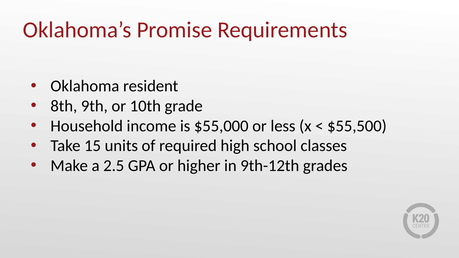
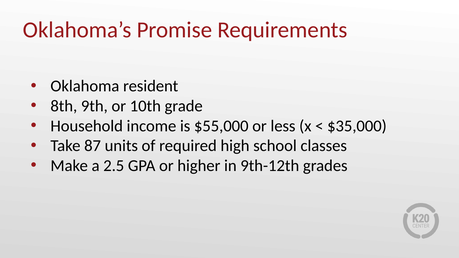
$55,500: $55,500 -> $35,000 (357, 126)
15: 15 -> 87 (93, 146)
